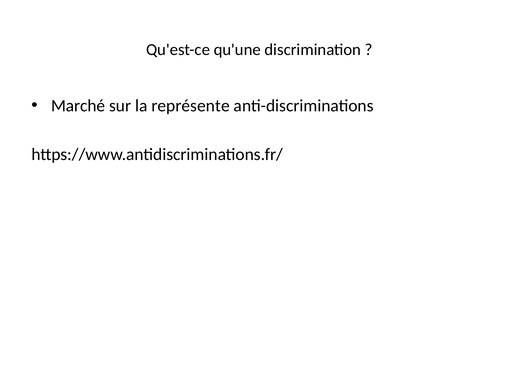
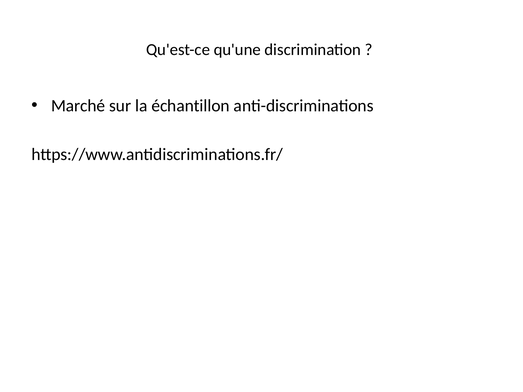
représente: représente -> échantillon (191, 106)
